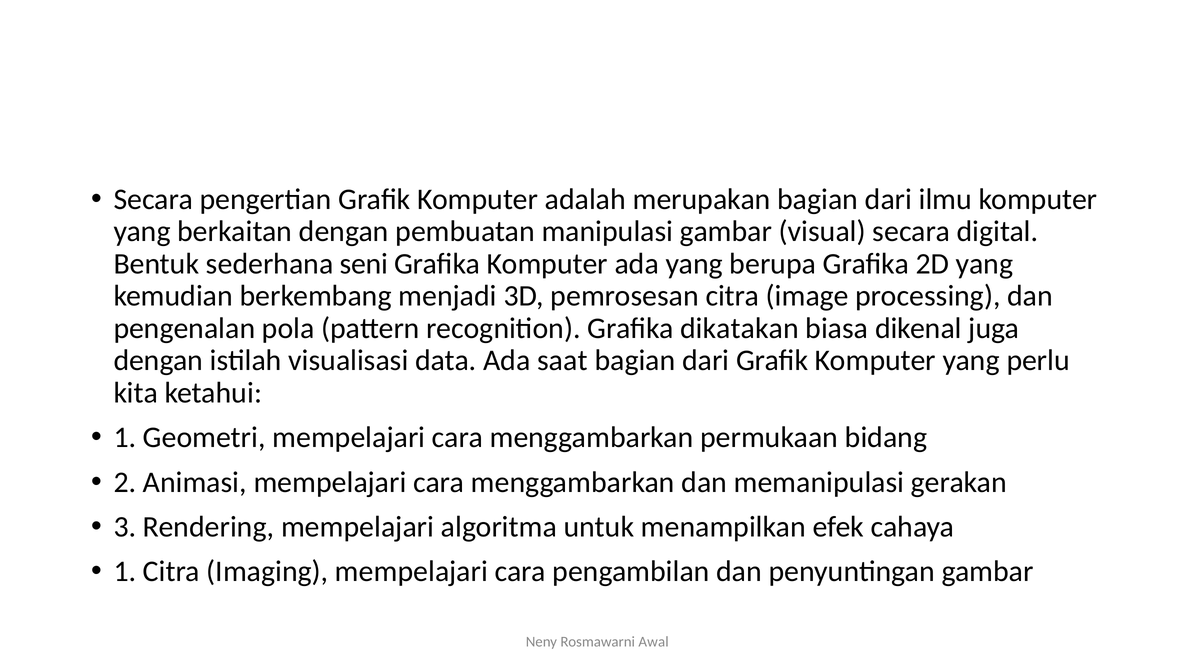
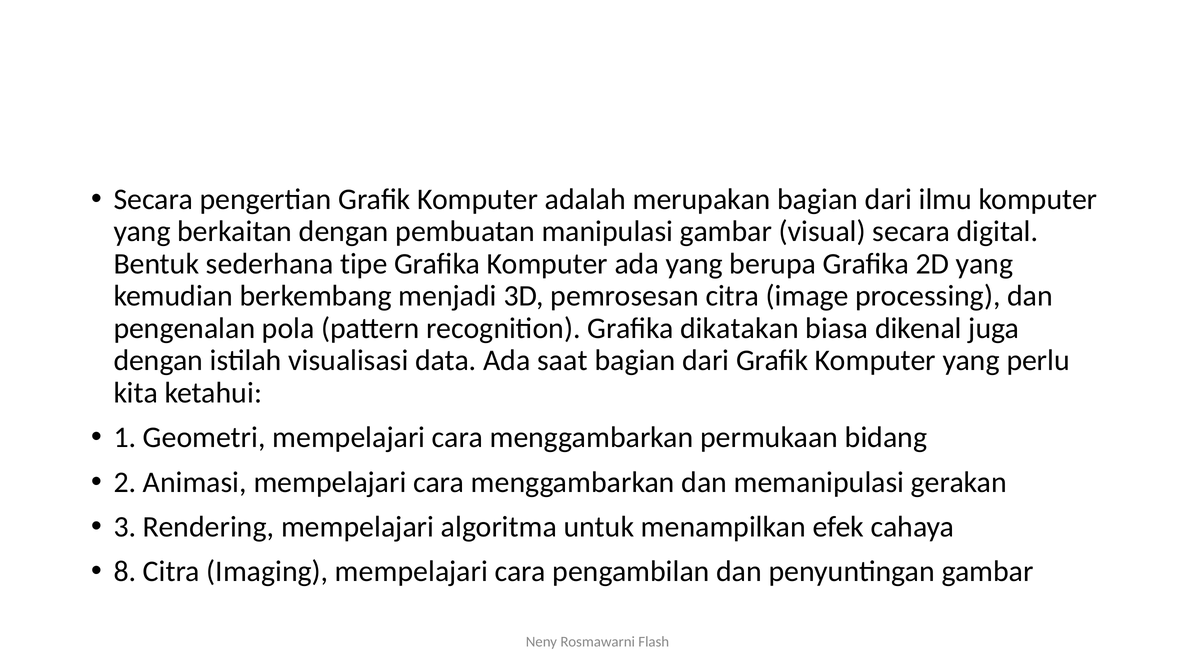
seni: seni -> tipe (364, 264)
1: 1 -> 8 (125, 572)
Awal: Awal -> Flash (654, 642)
